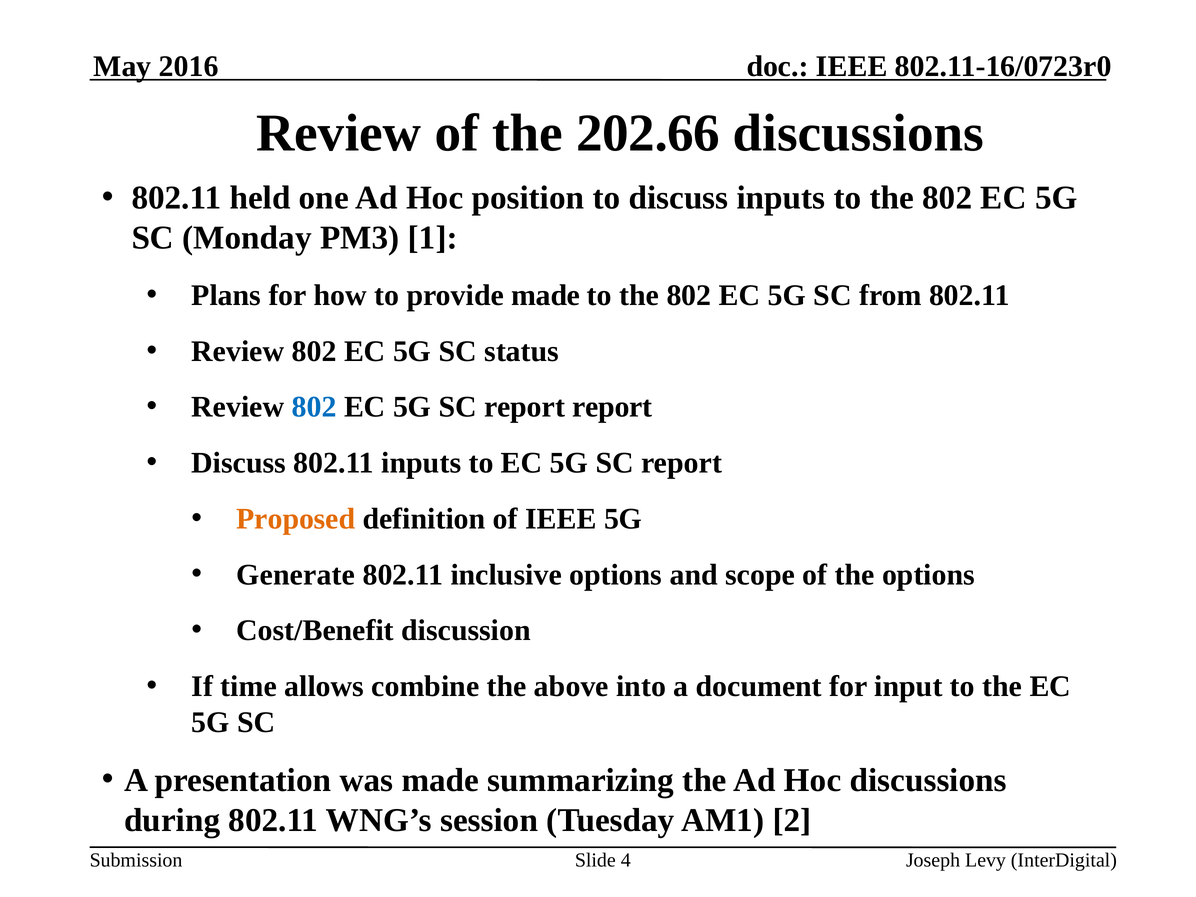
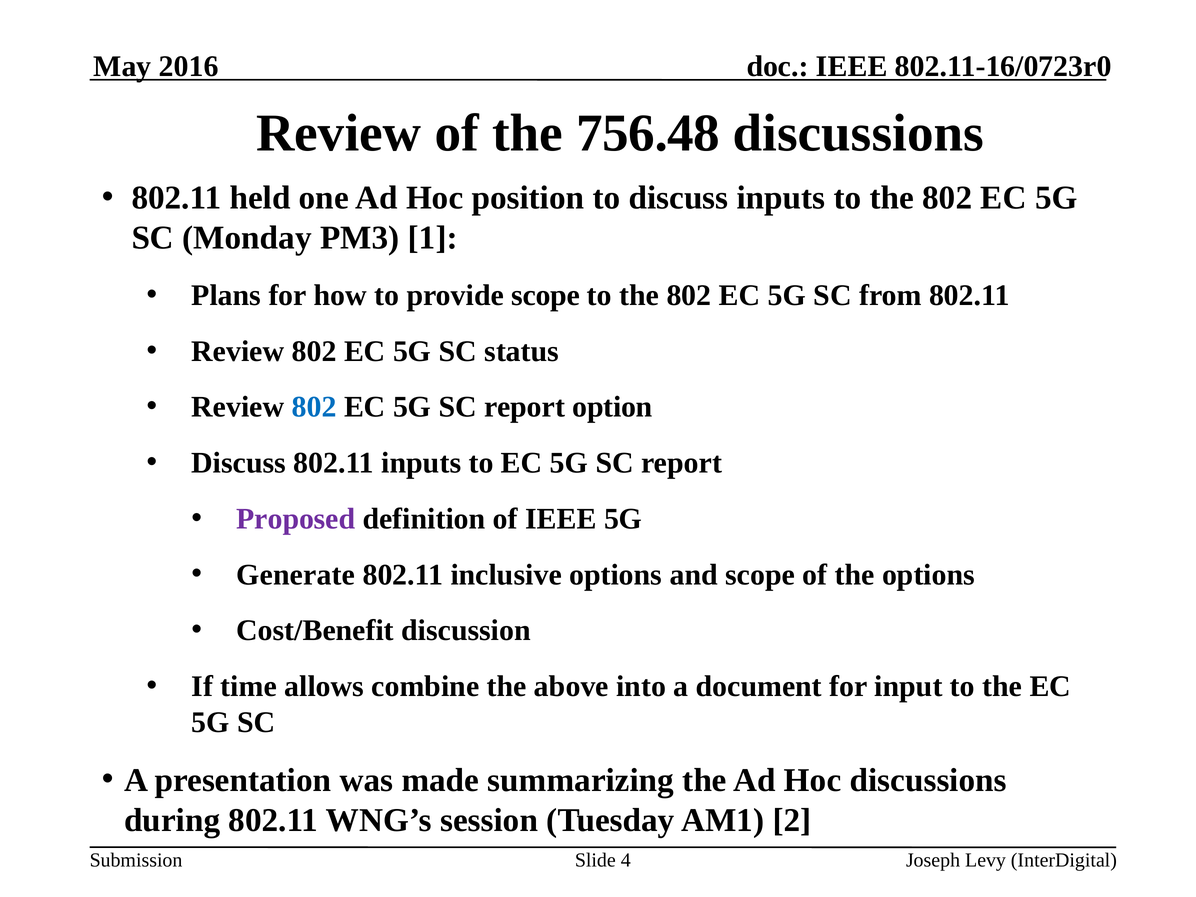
202.66: 202.66 -> 756.48 (648, 133)
provide made: made -> scope (546, 295)
report report: report -> option (612, 407)
Proposed colour: orange -> purple (296, 519)
